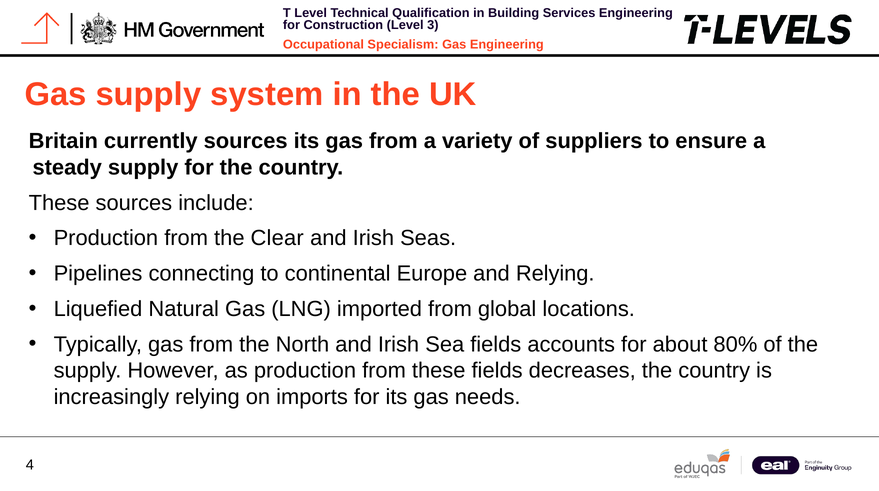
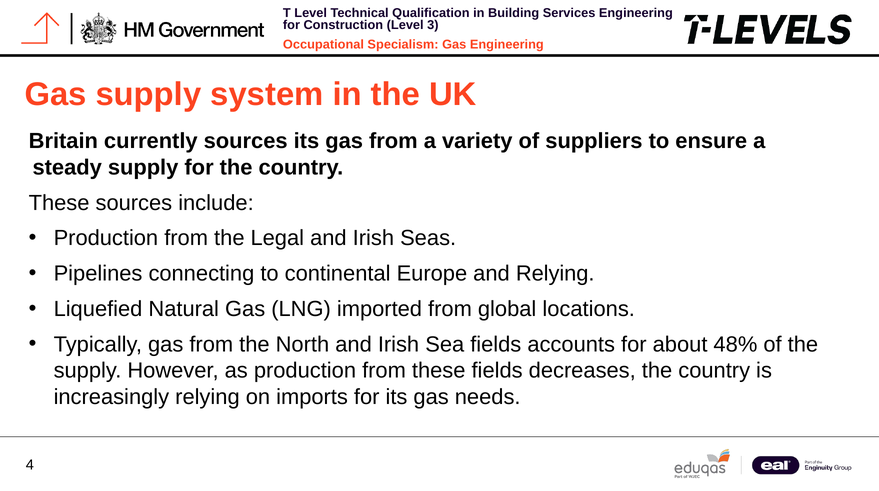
Clear: Clear -> Legal (277, 238)
80%: 80% -> 48% (735, 345)
